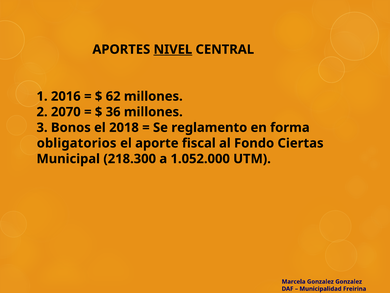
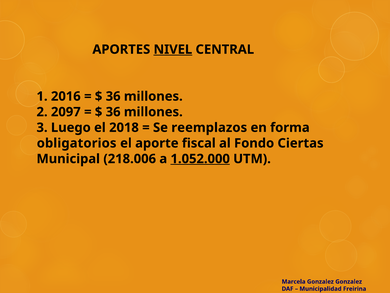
62: 62 -> 36 (113, 96)
2070: 2070 -> 2097 (66, 112)
Bonos: Bonos -> Luego (71, 127)
reglamento: reglamento -> reemplazos (209, 127)
218.300: 218.300 -> 218.006 (130, 159)
1.052.000 underline: none -> present (200, 159)
